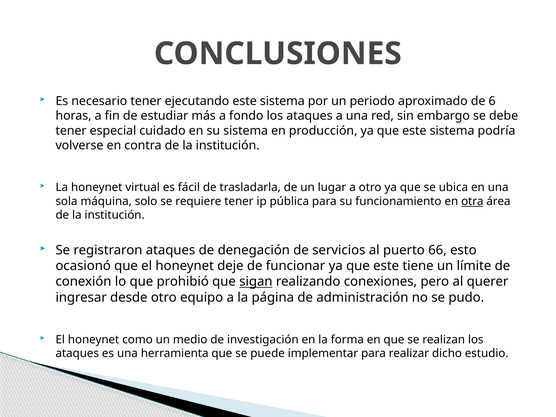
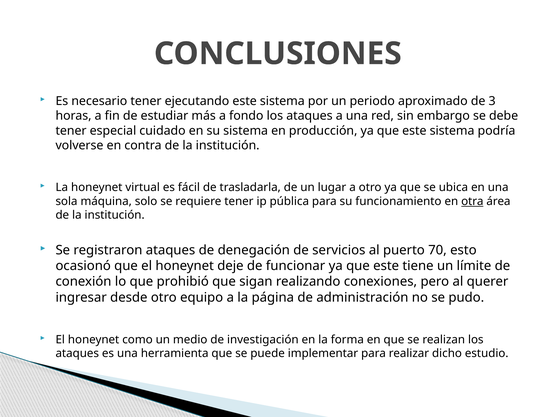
6: 6 -> 3 (492, 101)
66: 66 -> 70 (437, 250)
sigan underline: present -> none (256, 282)
